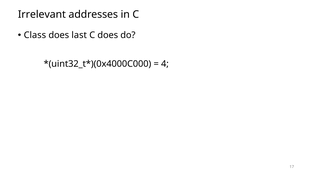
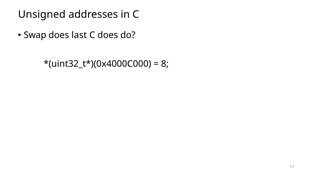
Irrelevant: Irrelevant -> Unsigned (42, 15)
Class: Class -> Swap (35, 35)
4: 4 -> 8 (165, 64)
